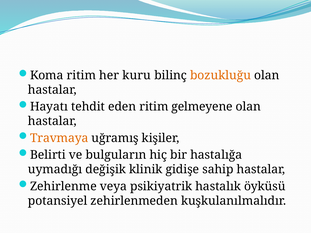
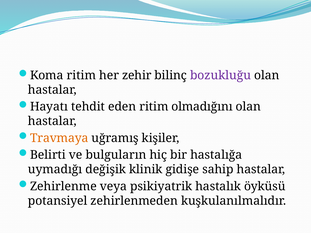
kuru: kuru -> zehir (137, 75)
bozukluğu colour: orange -> purple (221, 75)
gelmeyene: gelmeyene -> olmadığını (202, 107)
